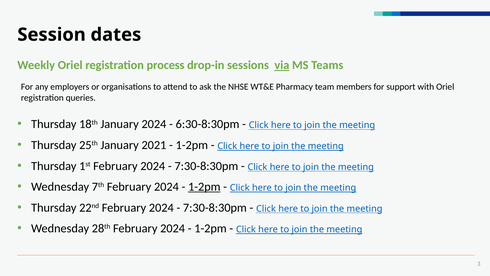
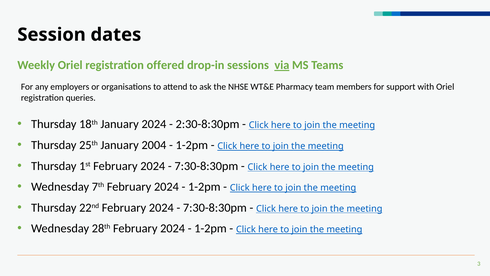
process: process -> offered (165, 65)
6:30-8:30pm: 6:30-8:30pm -> 2:30-8:30pm (208, 124)
2021: 2021 -> 2004 (154, 145)
1-2pm underline: present -> none (204, 187)
